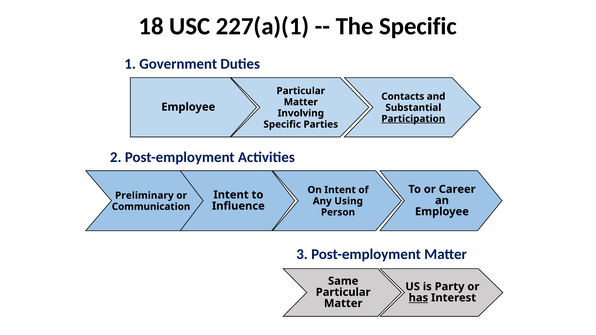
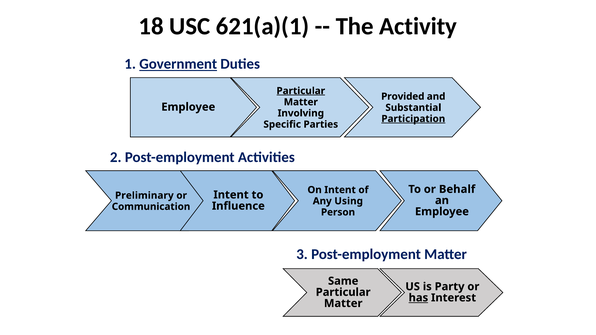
227(a)(1: 227(a)(1 -> 621(a)(1 (263, 26)
The Specific: Specific -> Activity (418, 26)
Government underline: none -> present (178, 64)
Particular underline: none -> present (301, 91)
Contacts: Contacts -> Provided (403, 97)
Career: Career -> Behalf (457, 189)
